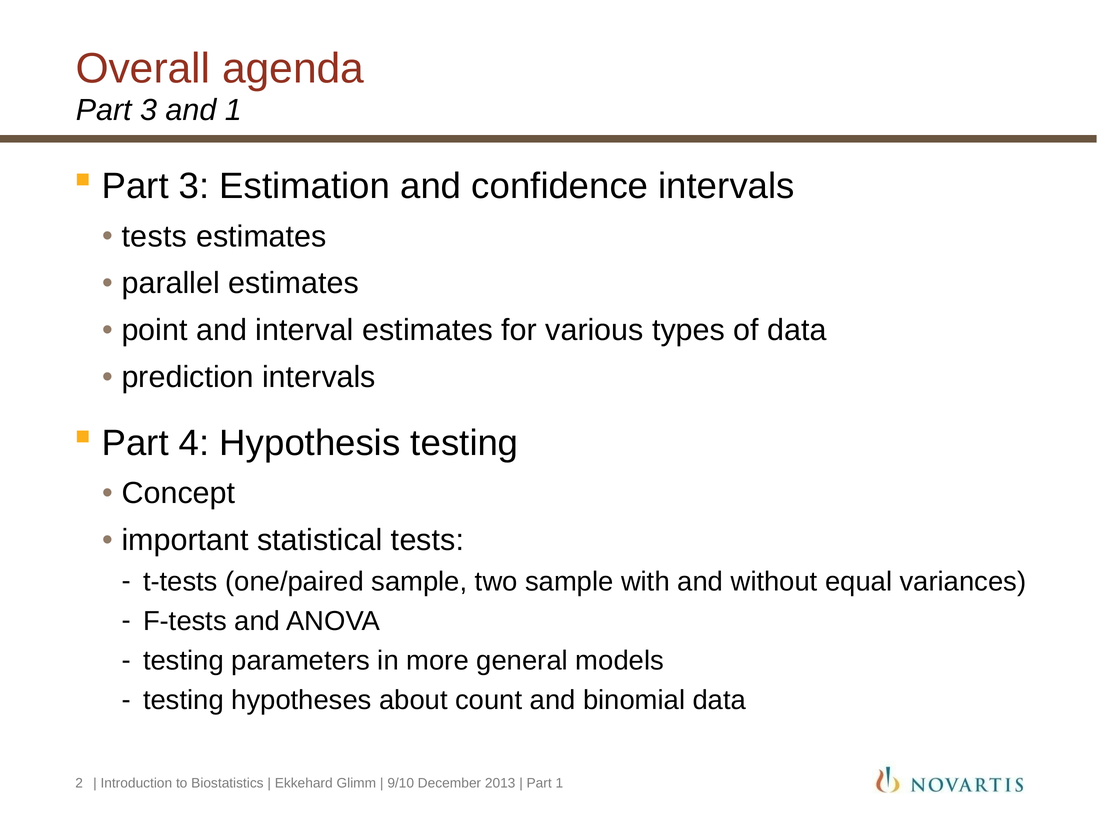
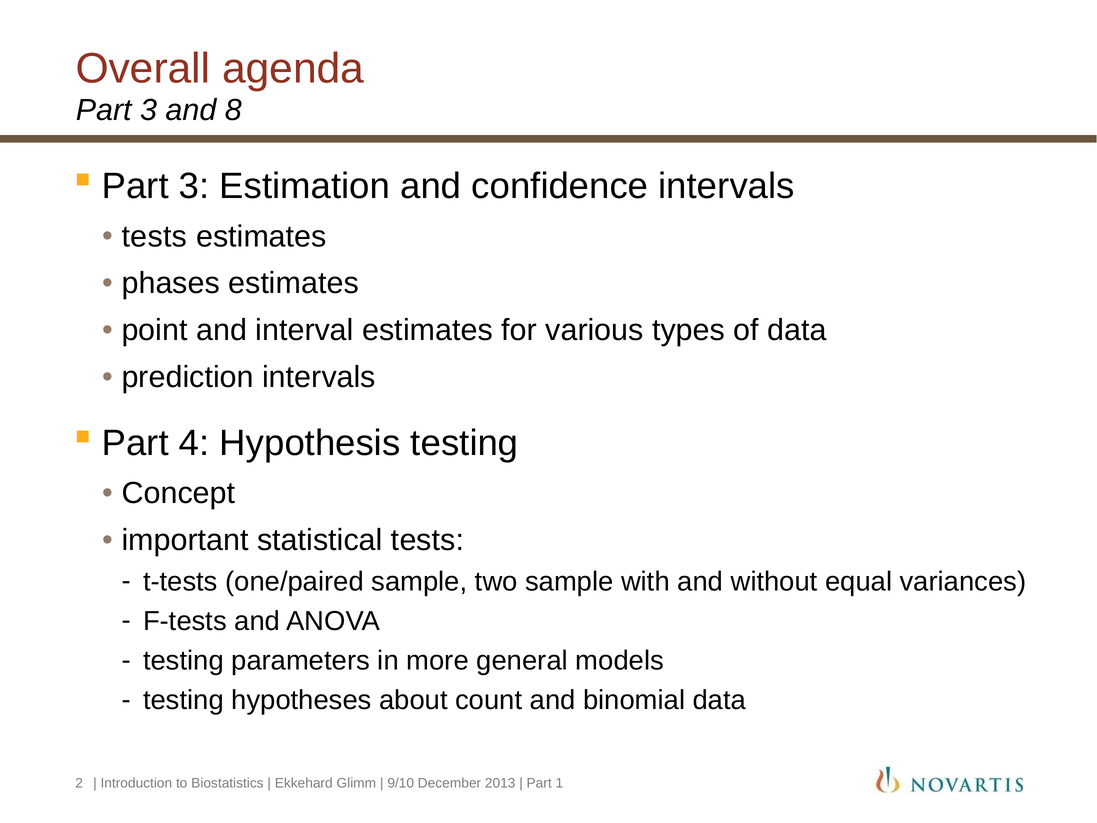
and 1: 1 -> 8 (233, 110)
parallel: parallel -> phases (171, 283)
